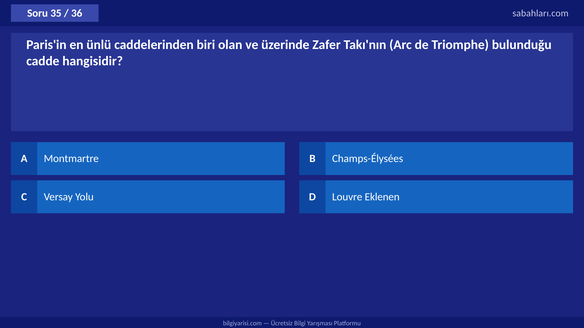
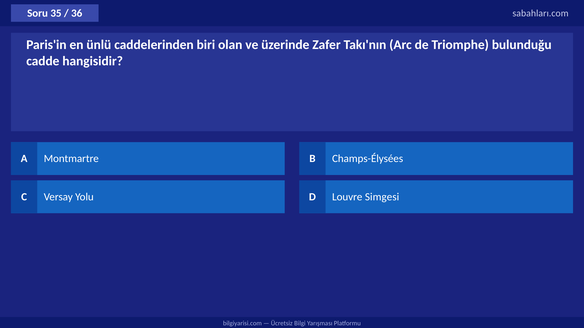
Eklenen: Eklenen -> Simgesi (382, 197)
